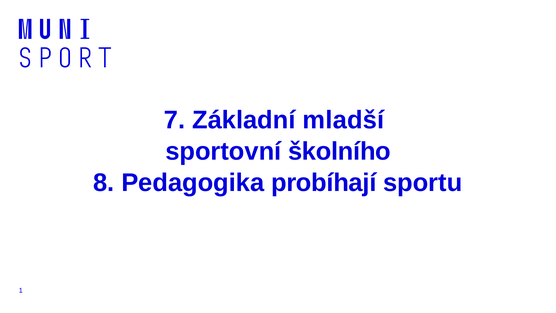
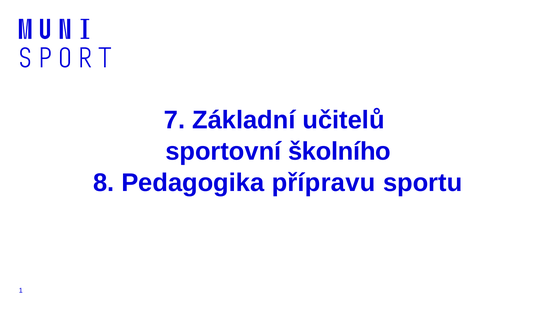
mladší: mladší -> učitelů (344, 120)
probíhají: probíhají -> přípravu (323, 182)
